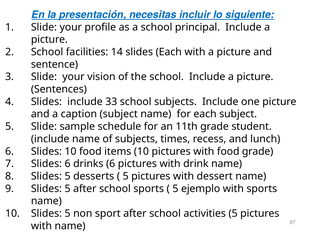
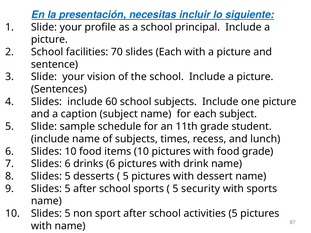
facilities 14: 14 -> 70 (117, 52)
33: 33 -> 60 (111, 102)
5 ejemplo: ejemplo -> security (201, 189)
